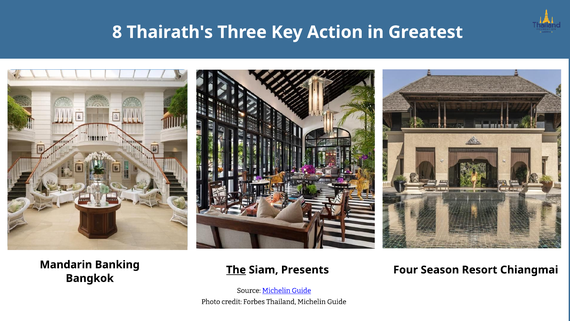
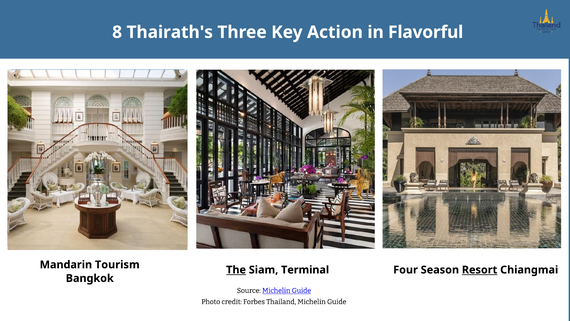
Greatest: Greatest -> Flavorful (426, 32)
Banking: Banking -> Tourism (117, 264)
Presents: Presents -> Terminal (305, 270)
Resort underline: none -> present (480, 270)
